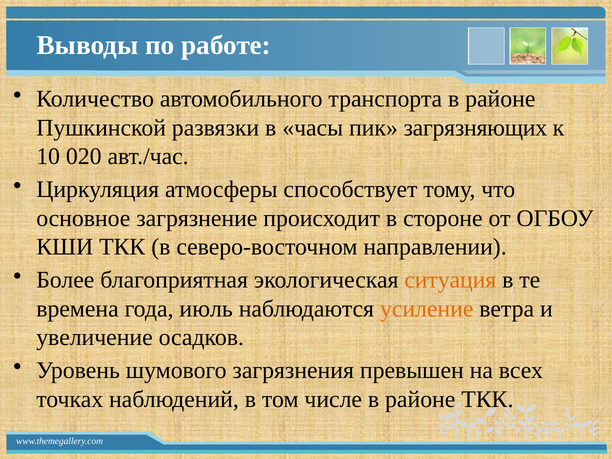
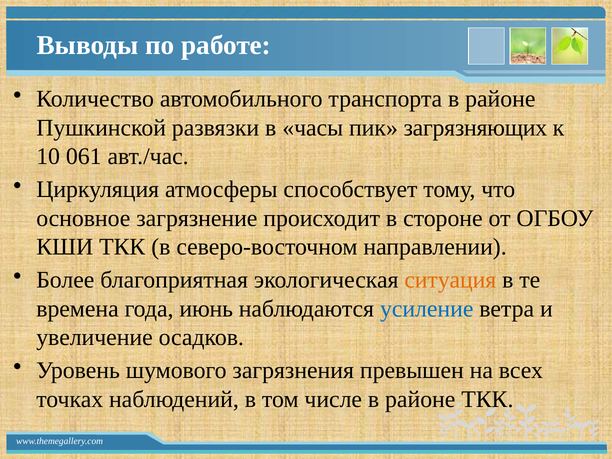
020: 020 -> 061 (84, 156)
июль: июль -> июнь (206, 309)
усиление colour: orange -> blue (427, 309)
